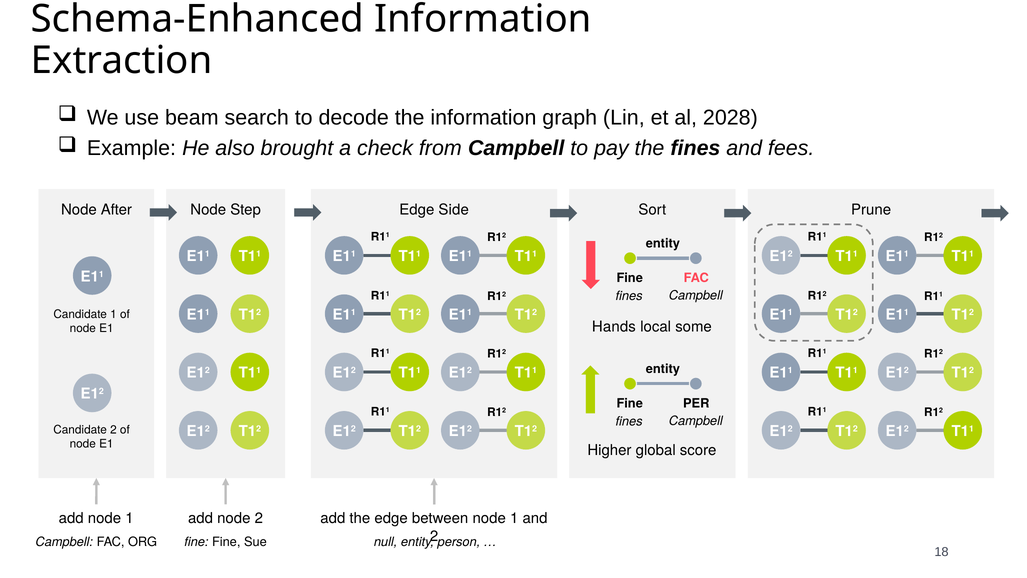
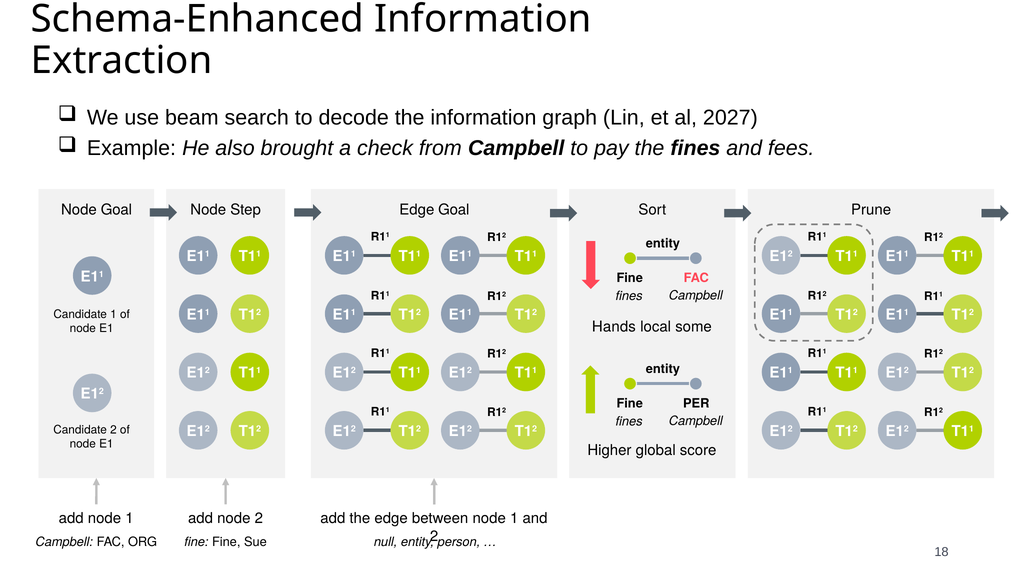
2028: 2028 -> 2027 (730, 118)
Node After: After -> Goal (116, 210)
Edge Side: Side -> Goal (454, 210)
